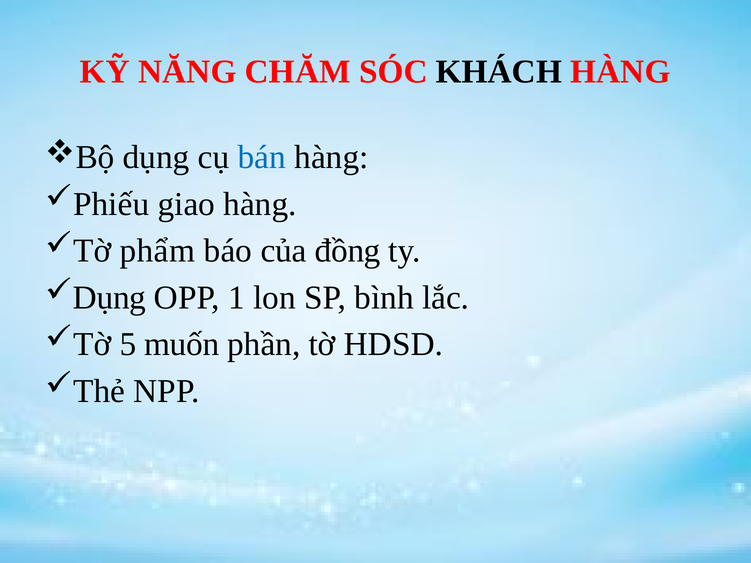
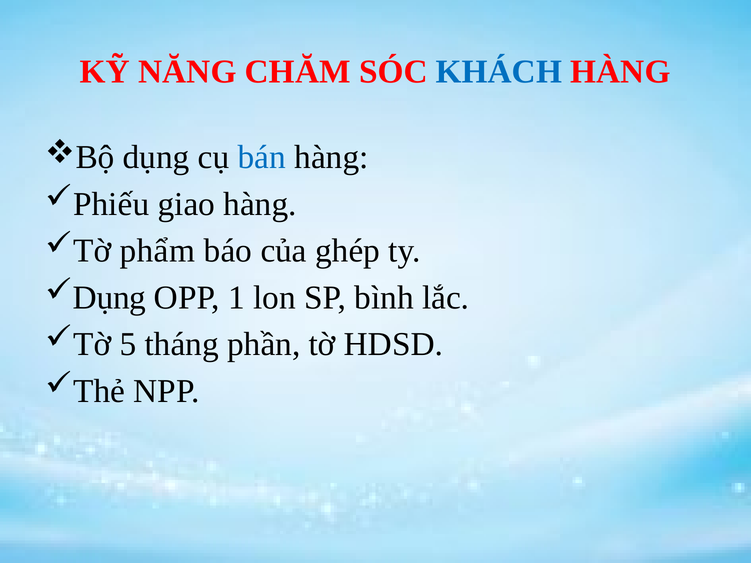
KHÁCH colour: black -> blue (499, 72)
đồng: đồng -> ghép (348, 251)
muốn: muốn -> tháng (182, 345)
